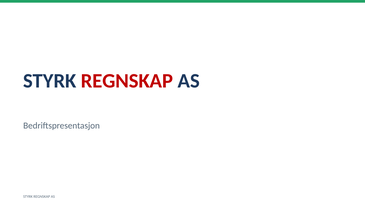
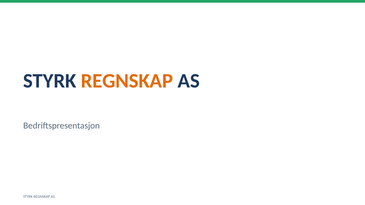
REGNSKAP colour: red -> orange (127, 81)
